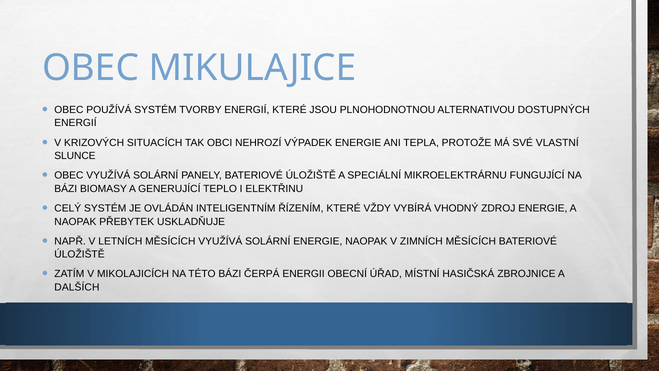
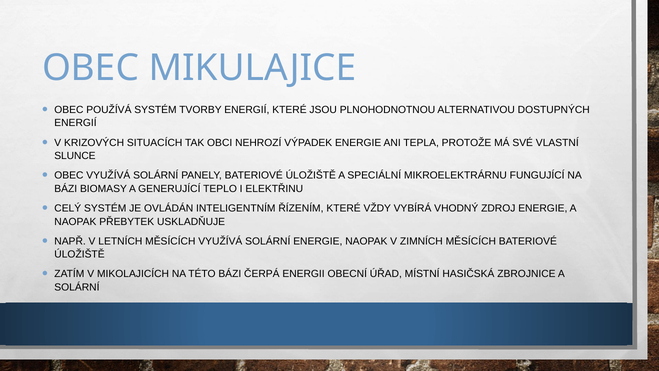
DALŠÍCH: DALŠÍCH -> SOLÁRNÍ (77, 287)
